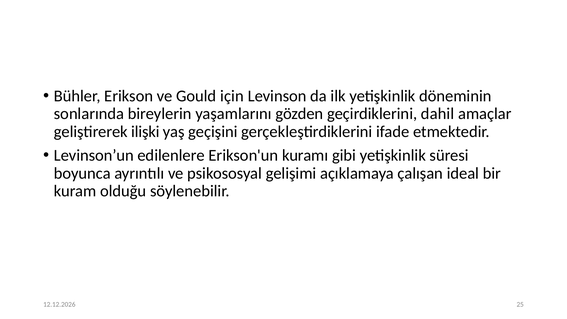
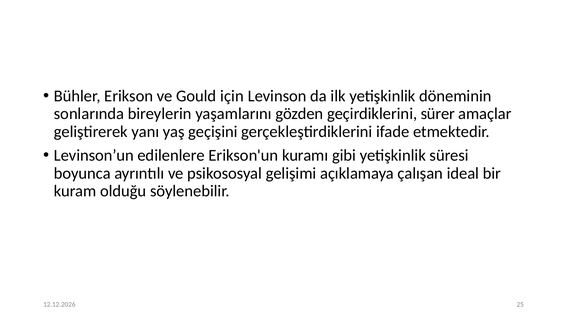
dahil: dahil -> sürer (438, 114)
ilişki: ilişki -> yanı (145, 132)
